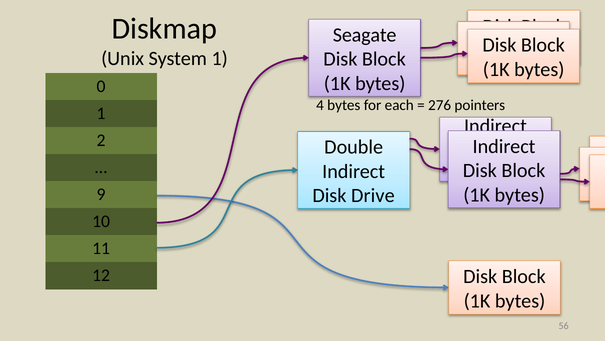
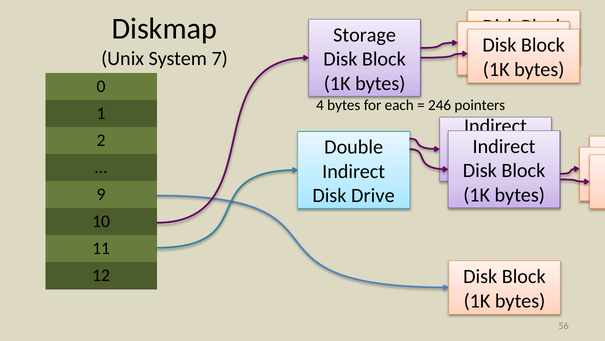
Seagate: Seagate -> Storage (365, 35)
System 1: 1 -> 7 (220, 58)
276: 276 -> 246 (440, 105)
